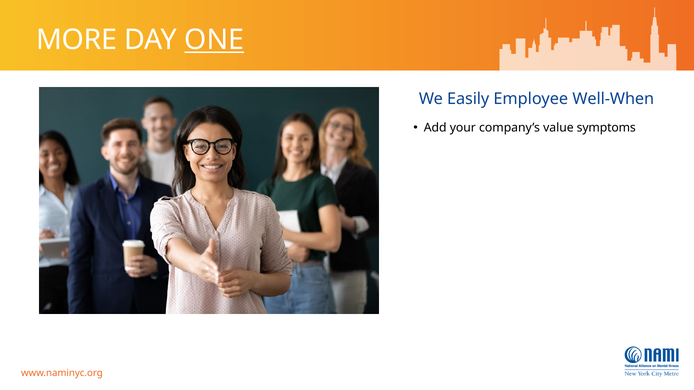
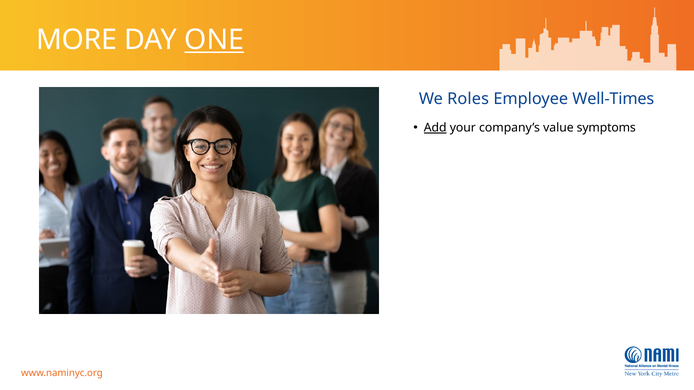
Easily: Easily -> Roles (468, 99)
Well-When: Well-When -> Well-Times (613, 99)
Add underline: none -> present (435, 128)
